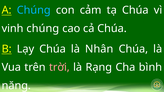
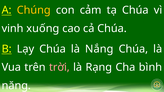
Chúng colour: light blue -> yellow (34, 10)
vinh chúng: chúng -> xuống (43, 29)
Nhân: Nhân -> Nắng (99, 49)
